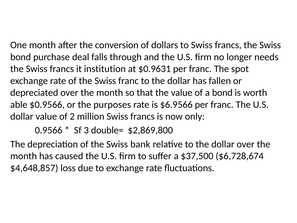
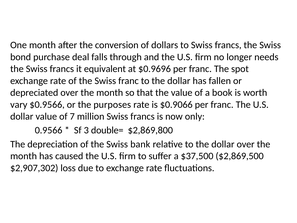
institution: institution -> equivalent (105, 69)
$0.9631: $0.9631 -> $0.9696 (155, 69)
a bond: bond -> book (222, 93)
able: able -> vary (19, 104)
$6.9566: $6.9566 -> $0.9066 (176, 104)
2: 2 -> 7 (72, 116)
$6,728,674: $6,728,674 -> $2,869,500 (240, 156)
$4,648,857: $4,648,857 -> $2,907,302 (34, 168)
